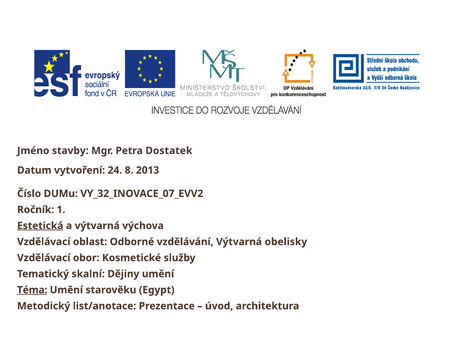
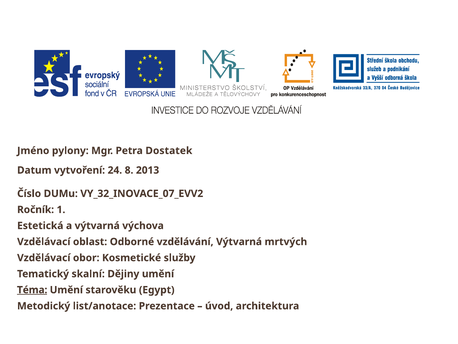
stavby: stavby -> pylony (70, 150)
Estetická underline: present -> none (40, 225)
obelisky: obelisky -> mrtvých (286, 241)
